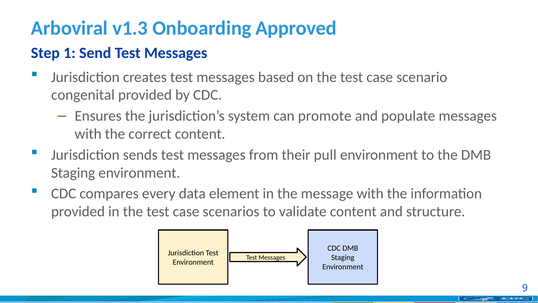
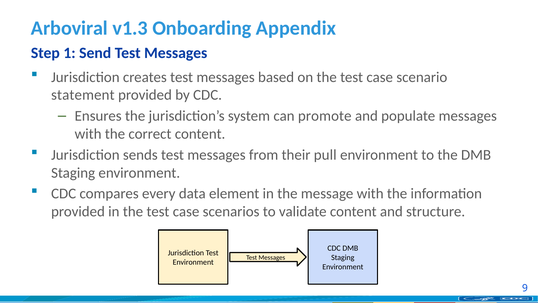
Approved: Approved -> Appendix (296, 28)
congenital: congenital -> statement (83, 95)
